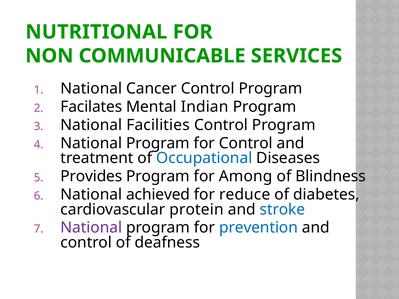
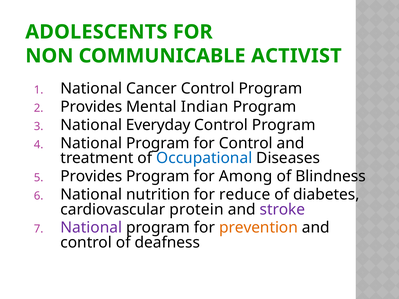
NUTRITIONAL: NUTRITIONAL -> ADOLESCENTS (96, 32)
SERVICES: SERVICES -> ACTIVIST (296, 56)
Facilates: Facilates -> Provides (91, 107)
Facilities: Facilities -> Everyday (158, 125)
achieved: achieved -> nutrition (158, 195)
stroke colour: blue -> purple (282, 210)
prevention colour: blue -> orange (258, 228)
